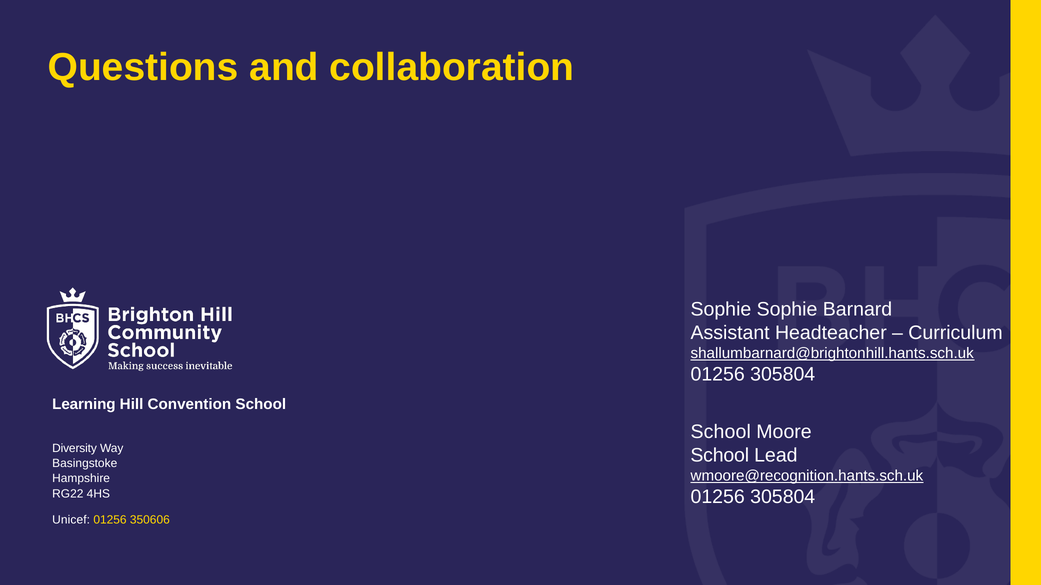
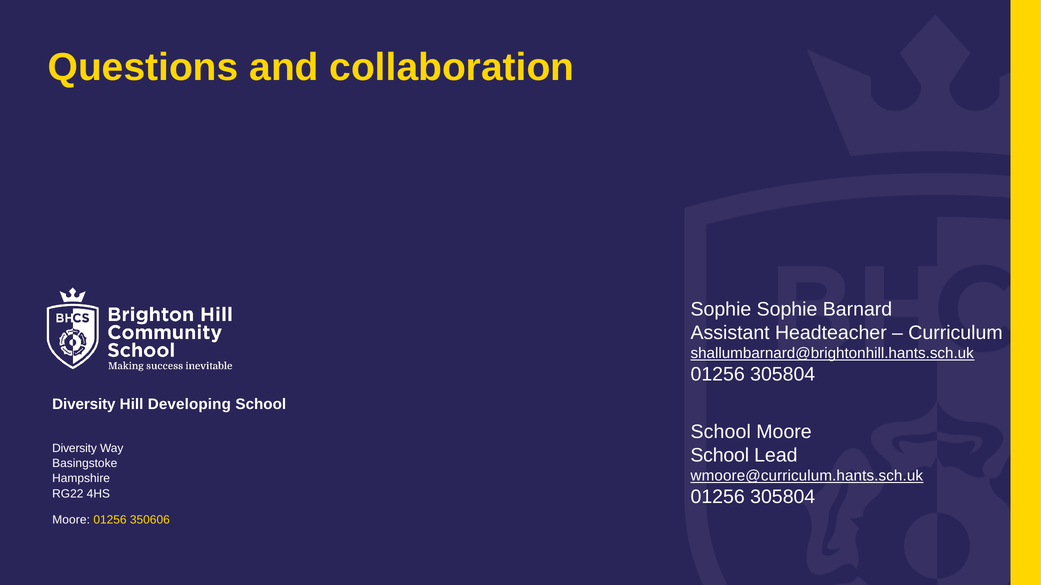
Learning: Learning -> Diversity (84, 405)
Convention: Convention -> Developing (189, 405)
wmoore@recognition.hants.sch.uk: wmoore@recognition.hants.sch.uk -> wmoore@curriculum.hants.sch.uk (807, 476)
Unicef: Unicef -> Moore (71, 520)
